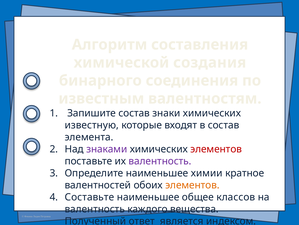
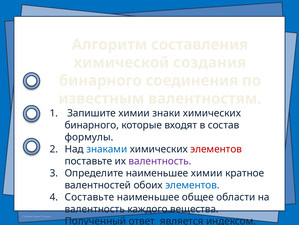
Запишите состав: состав -> химии (134, 113)
известную: известную -> бинарного (92, 125)
элемента: элемента -> формулы (89, 137)
знаками colour: purple -> blue (107, 149)
элементов colour: orange -> blue (192, 185)
классов: классов -> области (236, 197)
